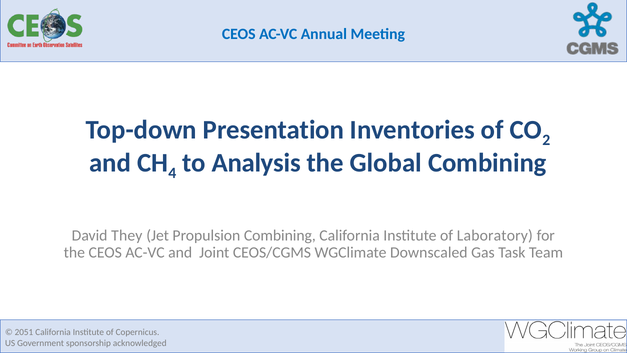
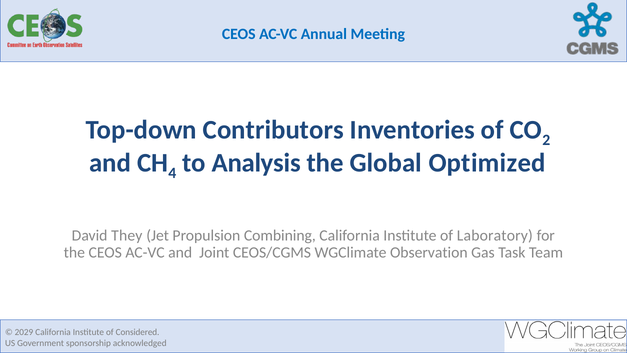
Presentation: Presentation -> Contributors (273, 130)
Global Combining: Combining -> Optimized (487, 163)
Downscaled: Downscaled -> Observation (429, 252)
2051: 2051 -> 2029 (24, 332)
Copernicus: Copernicus -> Considered (138, 332)
